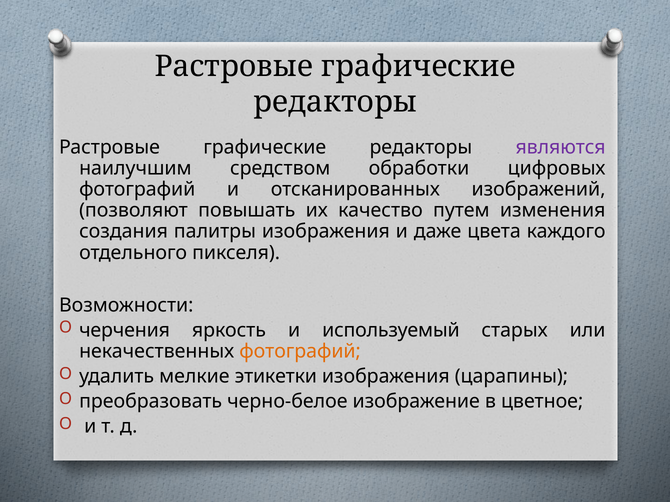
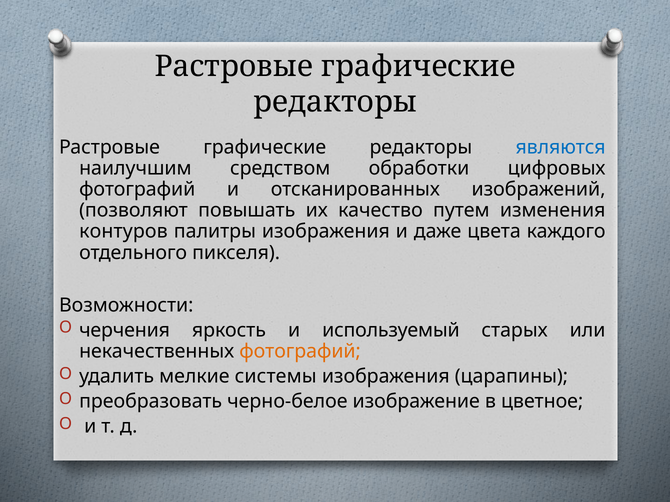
являются colour: purple -> blue (561, 147)
создания: создания -> контуров (123, 232)
этикетки: этикетки -> системы (276, 377)
